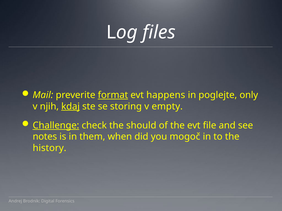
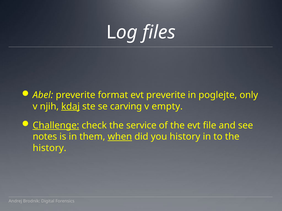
Mail: Mail -> Abel (43, 95)
format underline: present -> none (113, 95)
evt happens: happens -> preverite (166, 95)
storing: storing -> carving (126, 107)
should: should -> service (141, 126)
when underline: none -> present (120, 137)
you mogoč: mogoč -> history (185, 137)
